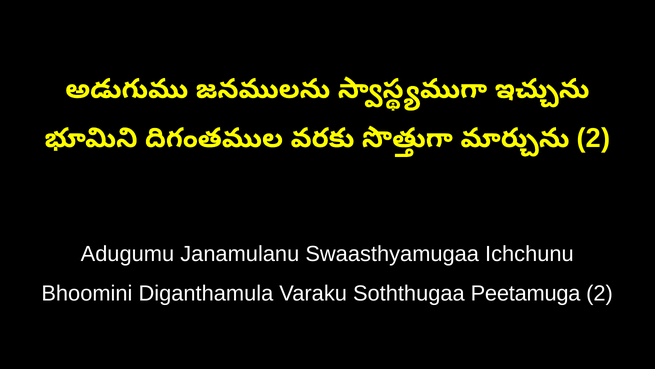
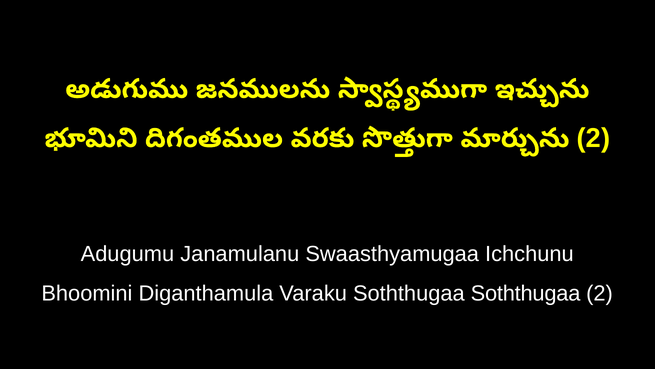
Soththugaa Peetamuga: Peetamuga -> Soththugaa (526, 293)
